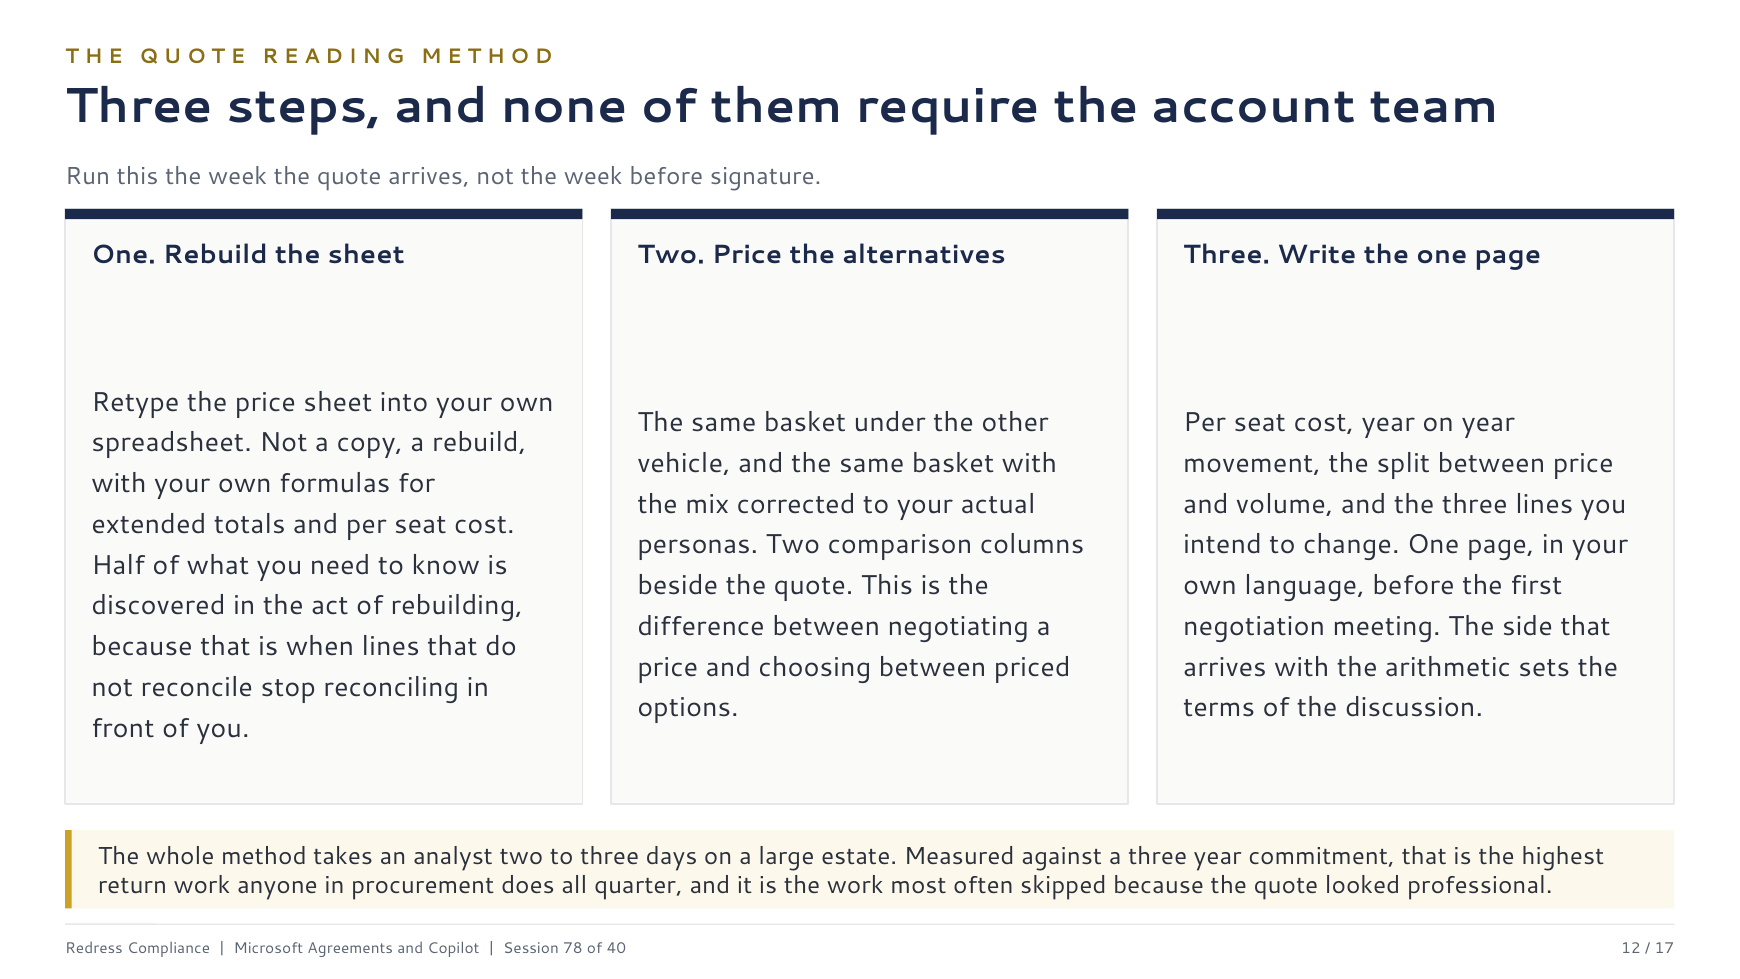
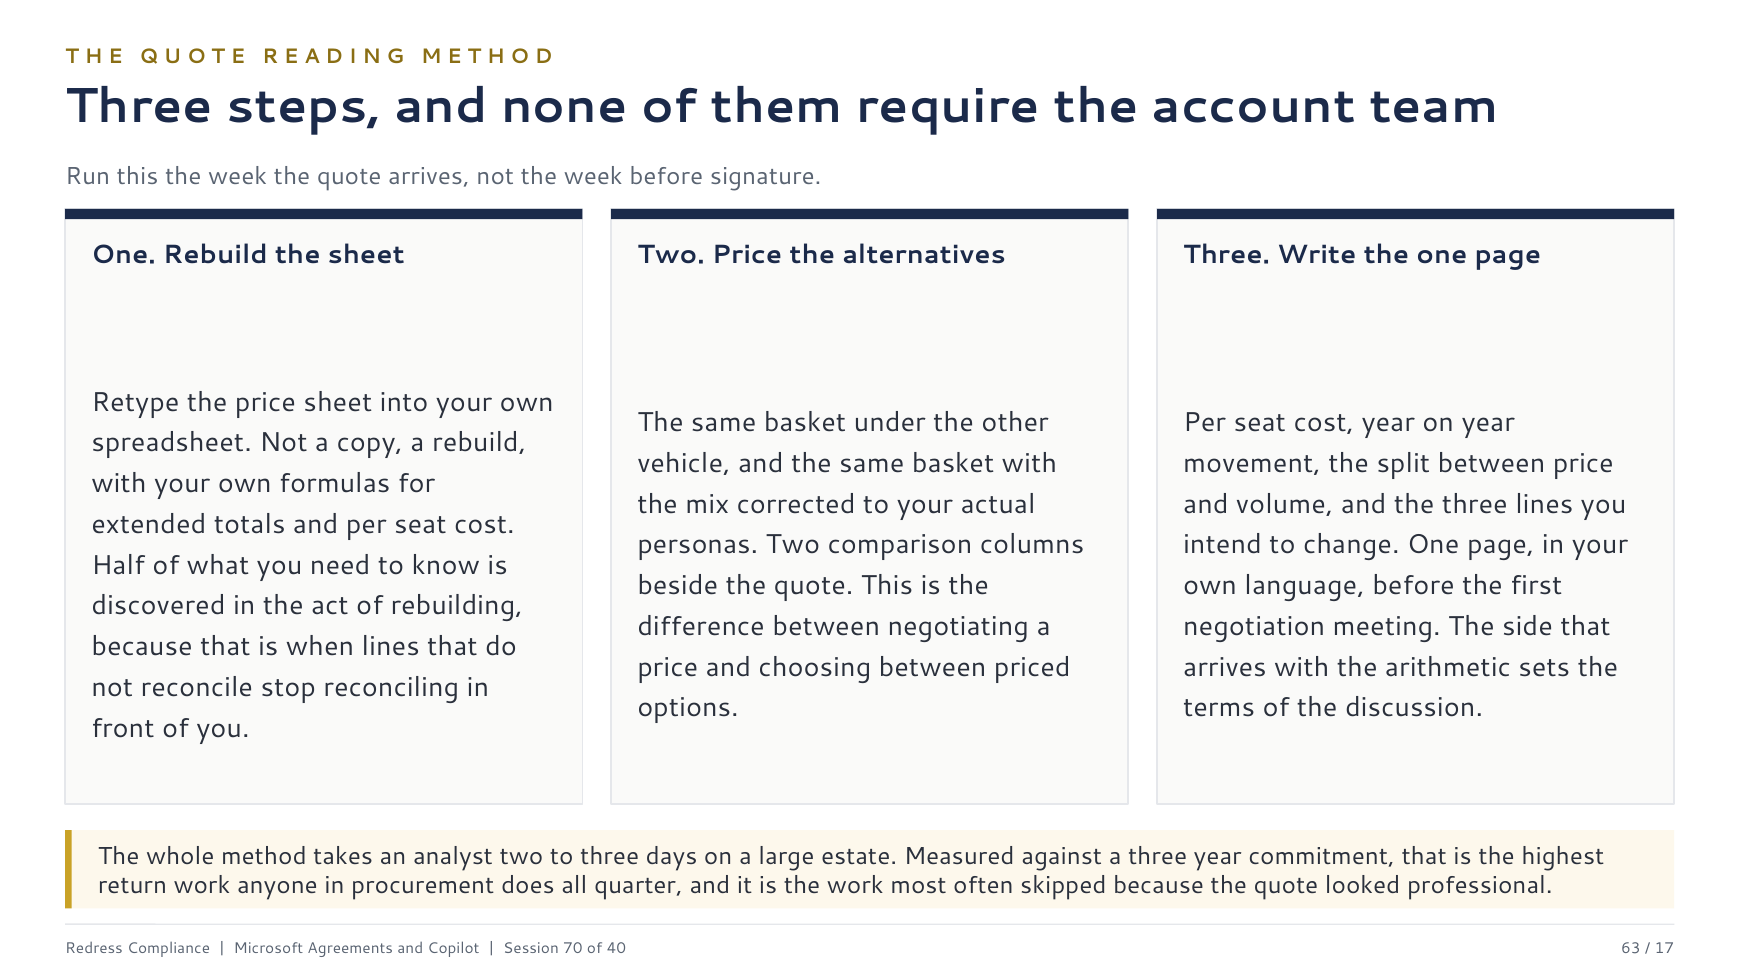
78: 78 -> 70 (573, 948)
12: 12 -> 63 (1631, 948)
